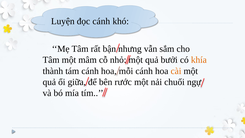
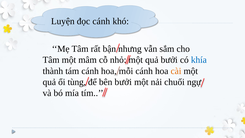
khía colour: orange -> blue (199, 60)
giữa: giữa -> tùng (77, 82)
bên rước: rước -> bưởi (123, 82)
